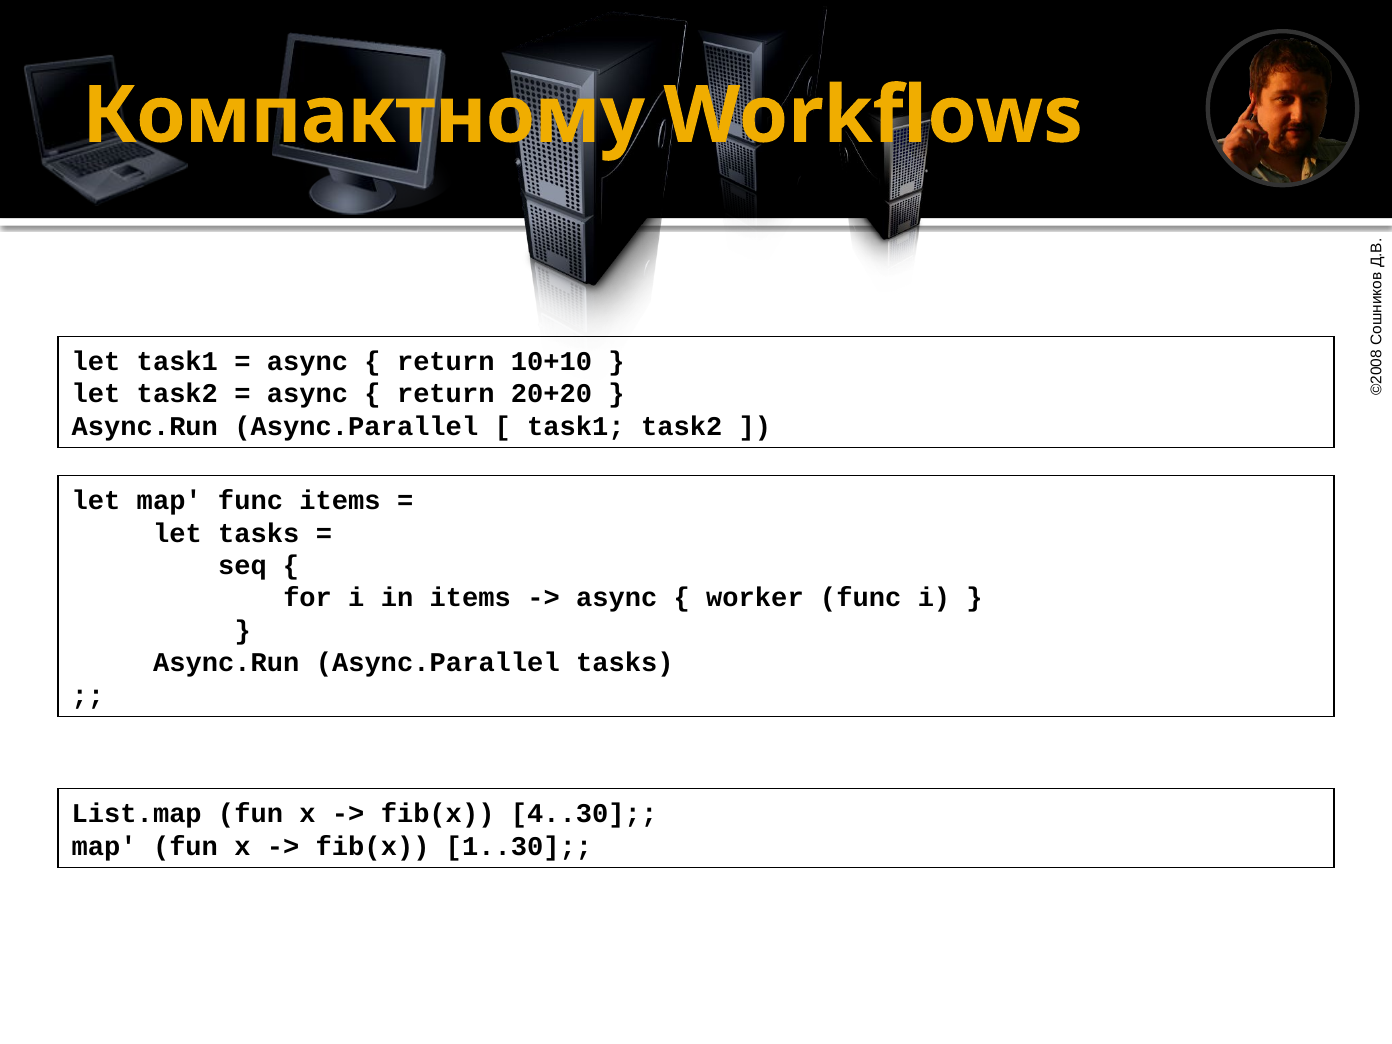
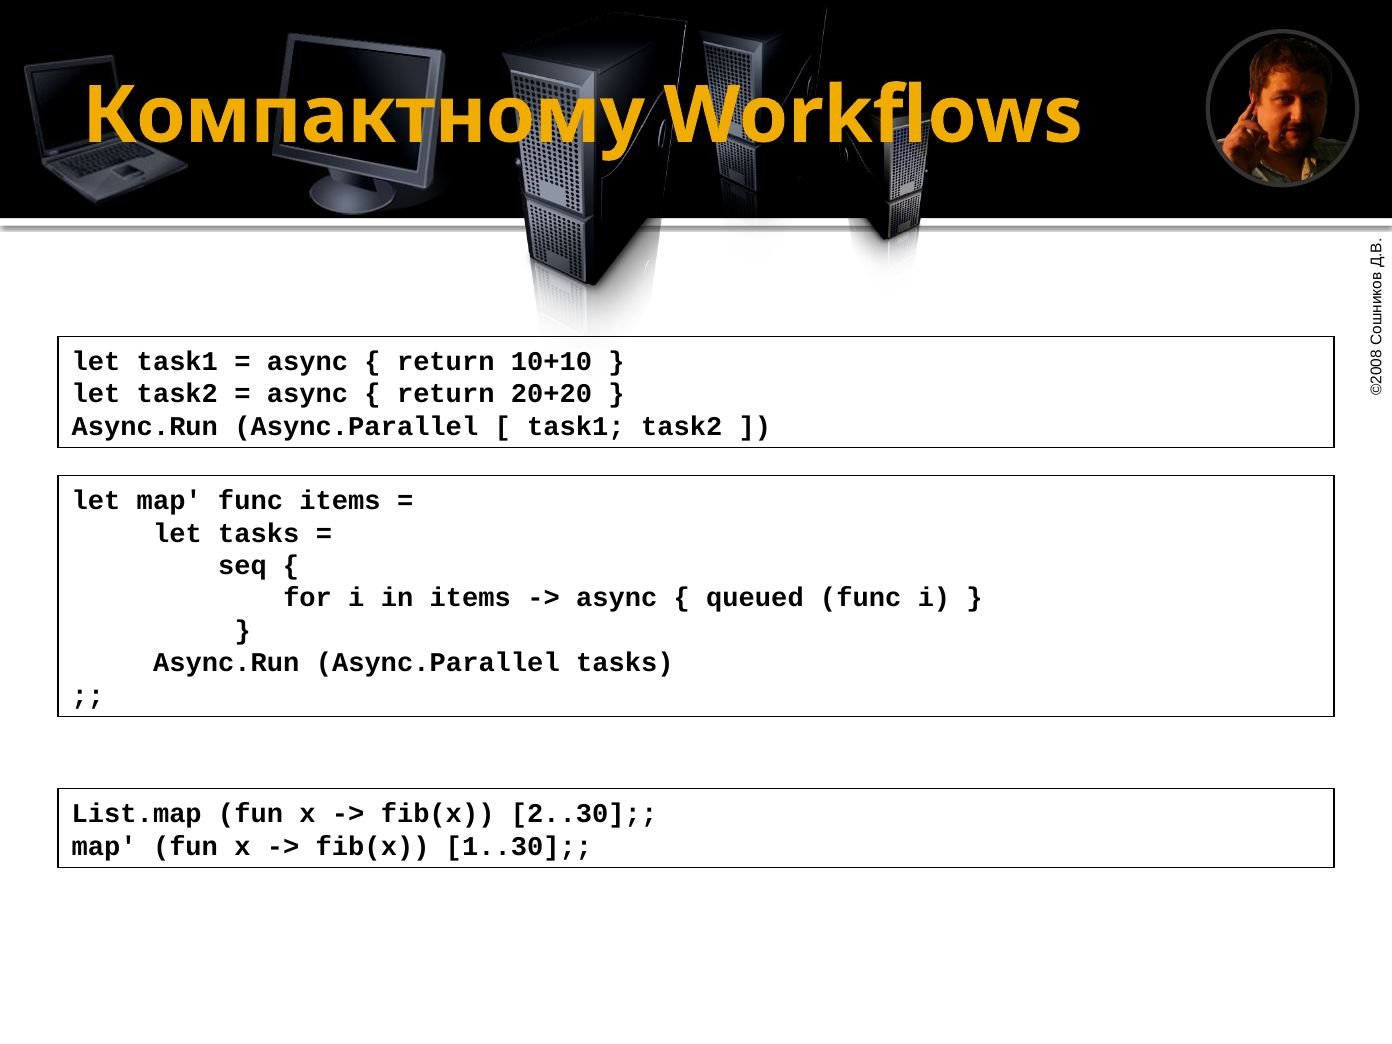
worker: worker -> queued (755, 598)
4..30: 4..30 -> 2..30 (584, 814)
